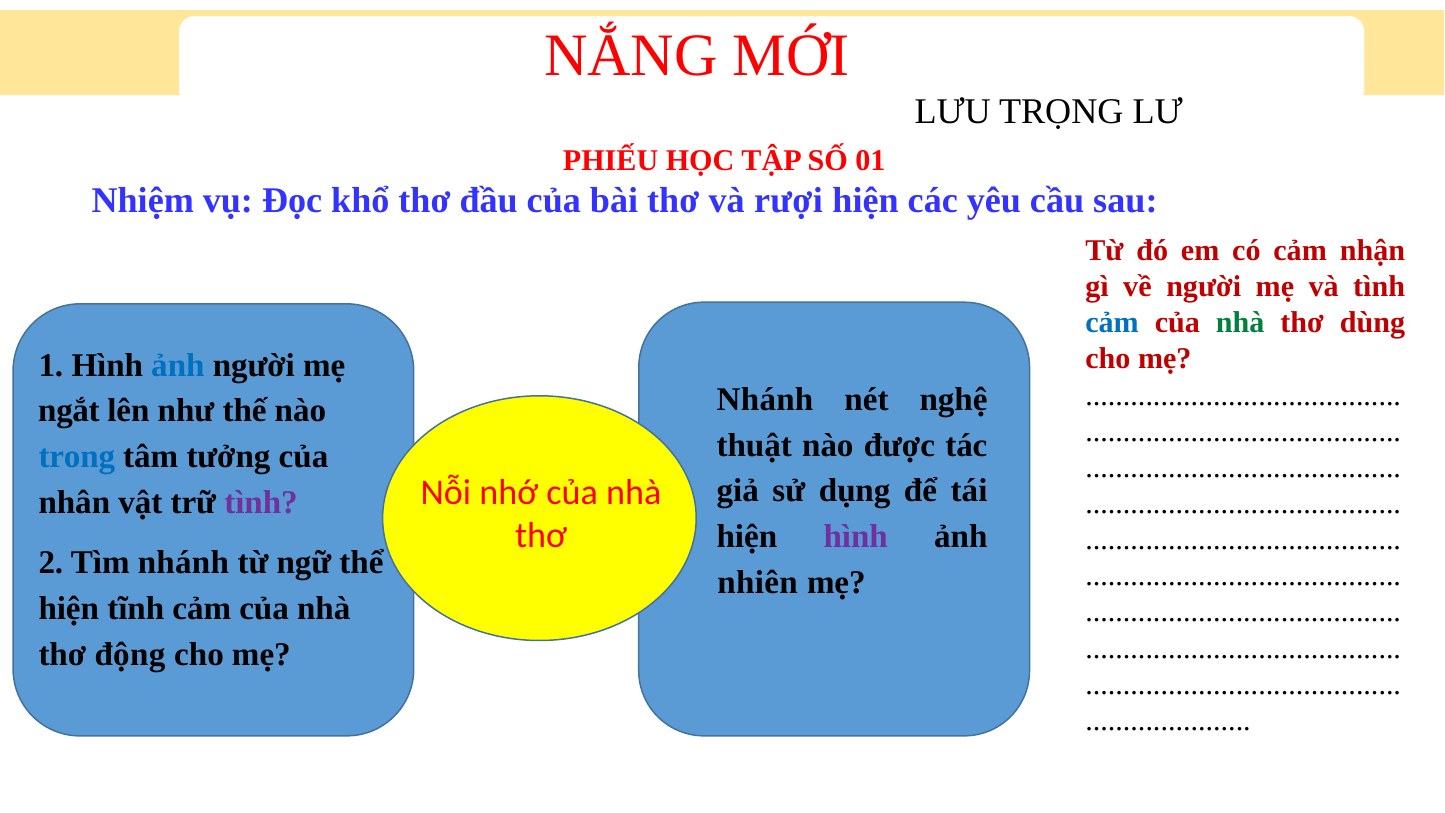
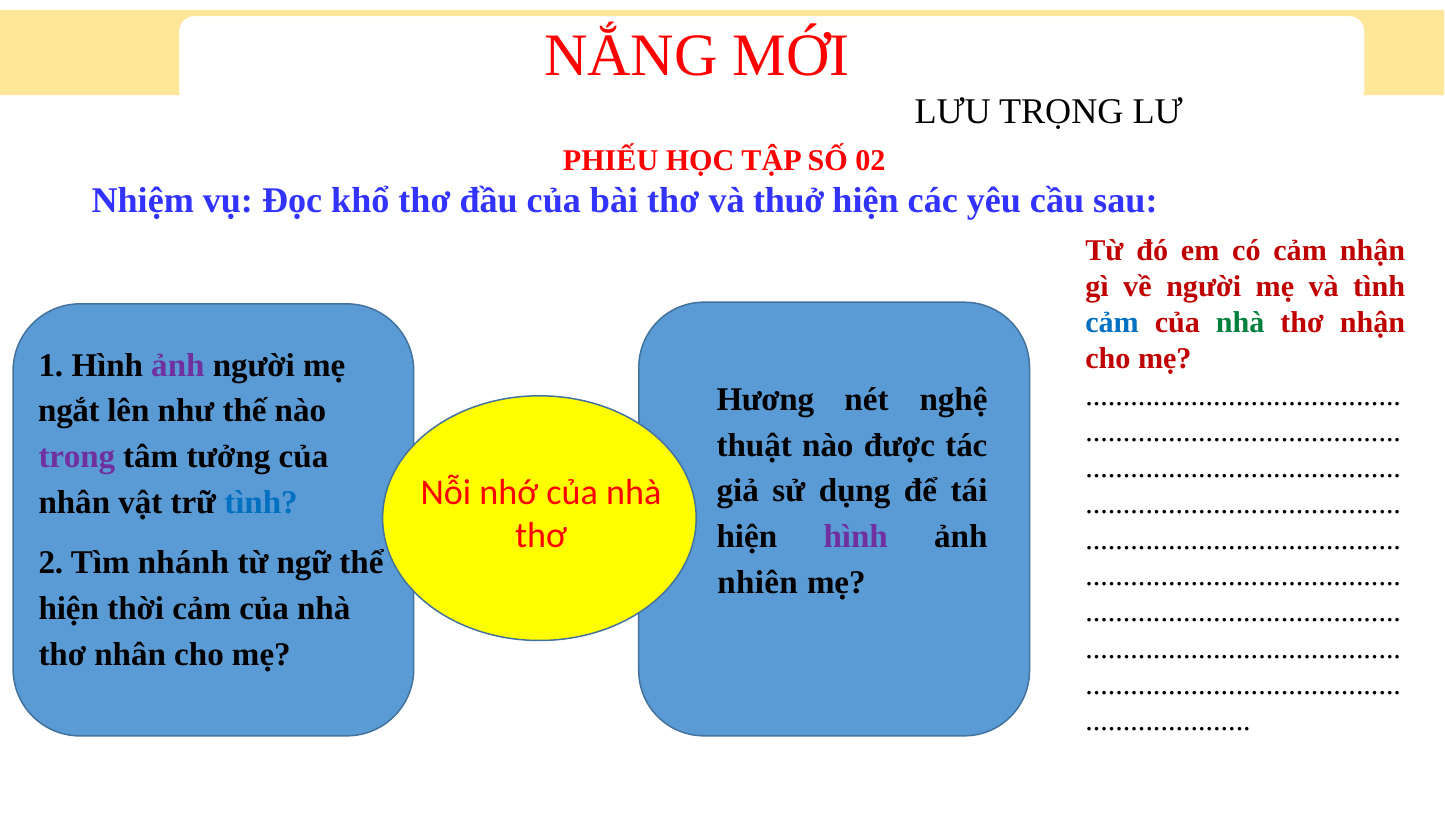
01: 01 -> 02 (871, 161)
rượi: rượi -> thuở (789, 201)
thơ dùng: dùng -> nhận (1372, 323)
ảnh colour: blue -> purple (178, 365)
Nhánh: Nhánh -> Hương (765, 400)
trong colour: blue -> purple (77, 456)
tình colour: purple -> blue (261, 502)
tĩnh: tĩnh -> thời (136, 608)
thơ động: động -> nhân (130, 654)
